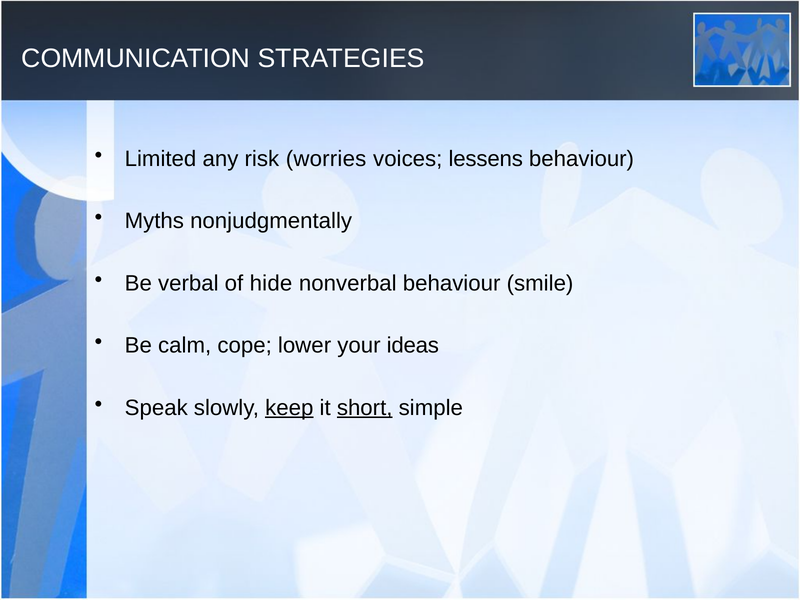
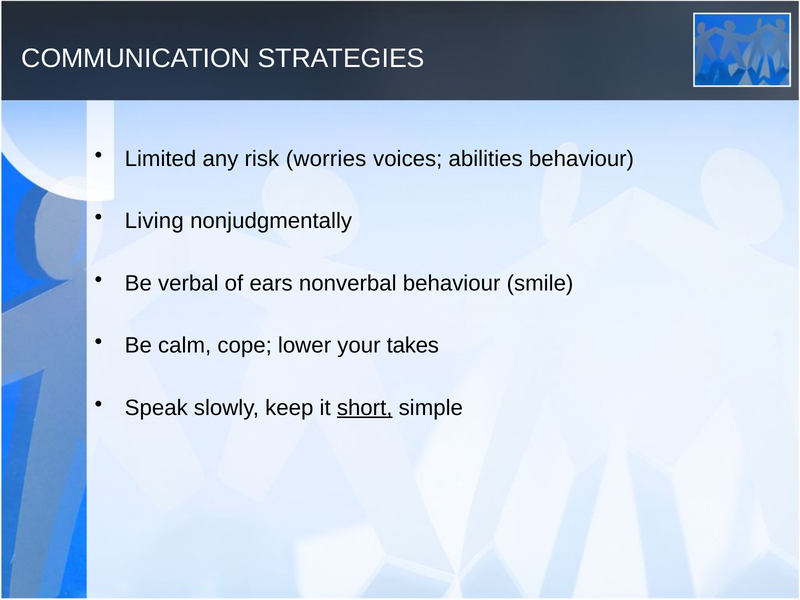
lessens: lessens -> abilities (486, 159)
Myths: Myths -> Living (154, 221)
hide: hide -> ears (271, 283)
ideas: ideas -> takes (413, 346)
keep underline: present -> none (289, 408)
